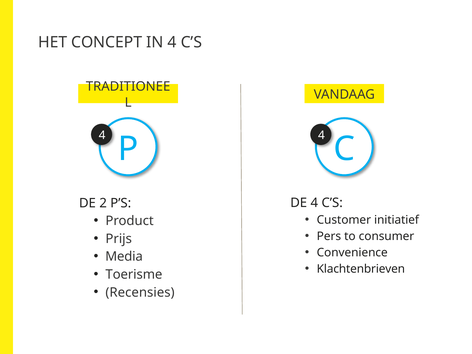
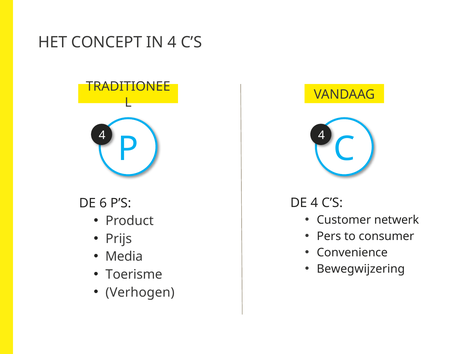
2: 2 -> 6 (103, 203)
initiatief: initiatief -> netwerk (397, 220)
Klachtenbrieven: Klachtenbrieven -> Bewegwijzering (361, 269)
Recensies: Recensies -> Verhogen (140, 292)
